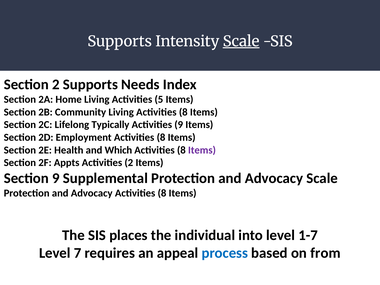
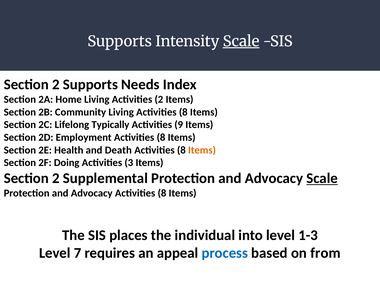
Activities 5: 5 -> 2 (159, 99)
Which: Which -> Death (118, 150)
Items colour: purple -> orange (202, 150)
Appts: Appts -> Doing (67, 163)
Activities 2: 2 -> 3 (129, 163)
9: 9 -> 2 (56, 178)
Scale underline: none -> present (322, 178)
1-7: 1-7 -> 1-3 (308, 235)
